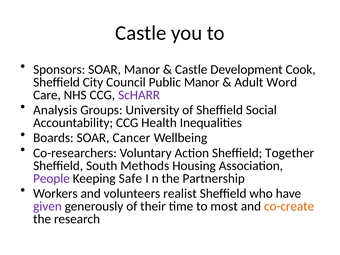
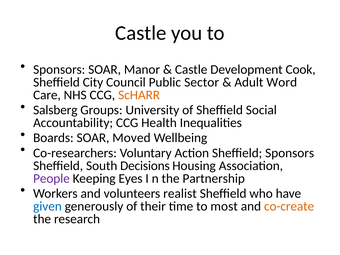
Public Manor: Manor -> Sector (202, 82)
ScHARR colour: purple -> orange (139, 95)
Analysis: Analysis -> Salsberg (55, 110)
Cancer: Cancer -> Moved (131, 138)
Sheffield Together: Together -> Sponsors (290, 153)
Methods: Methods -> Decisions (145, 166)
Safe: Safe -> Eyes (131, 178)
given colour: purple -> blue (47, 206)
